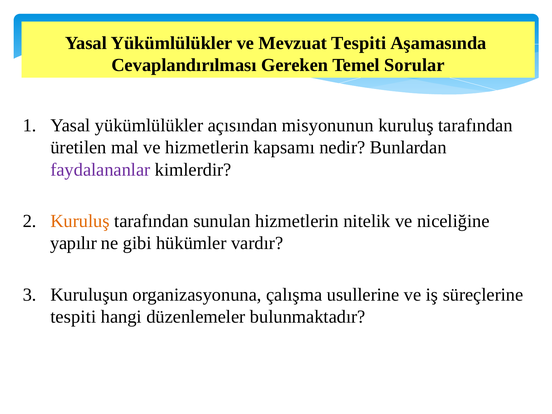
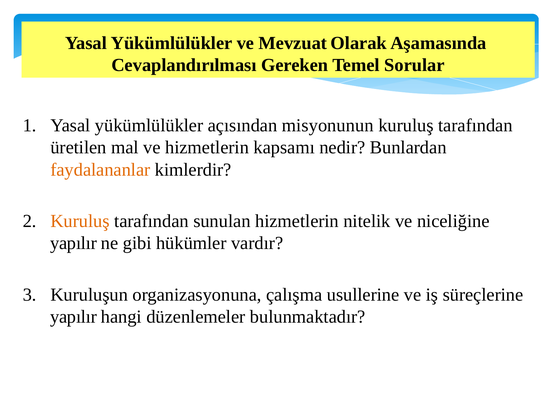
Mevzuat Tespiti: Tespiti -> Olarak (359, 43)
faydalananlar colour: purple -> orange (100, 170)
tespiti: tespiti -> yapılır (73, 317)
